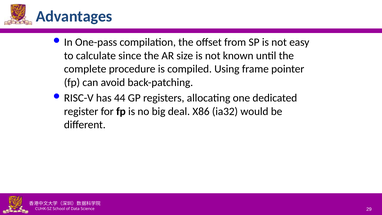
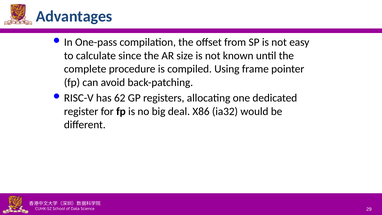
44: 44 -> 62 (120, 98)
